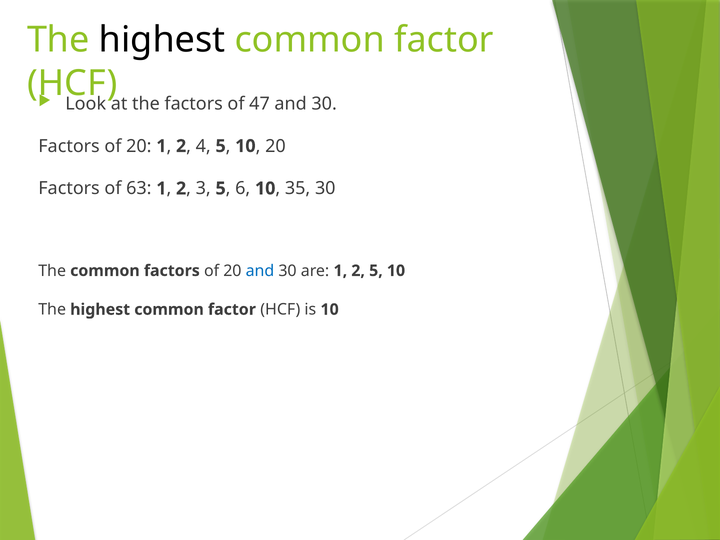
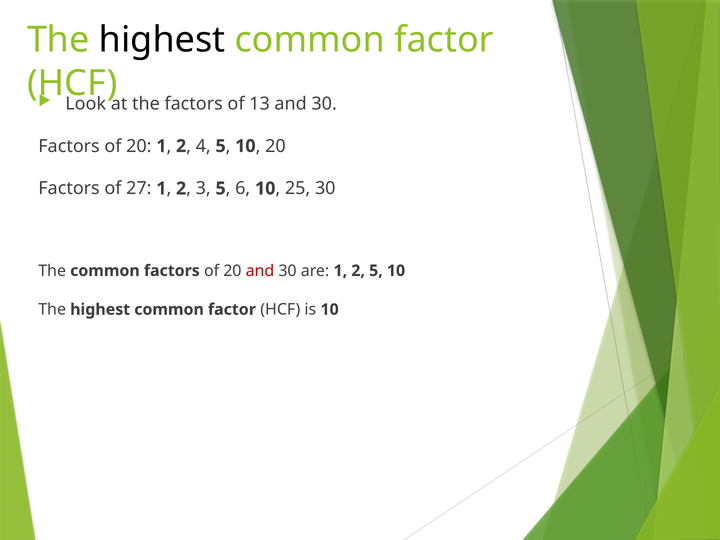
47: 47 -> 13 (260, 104)
63: 63 -> 27 (139, 188)
35: 35 -> 25 (298, 188)
and colour: blue -> red (260, 271)
